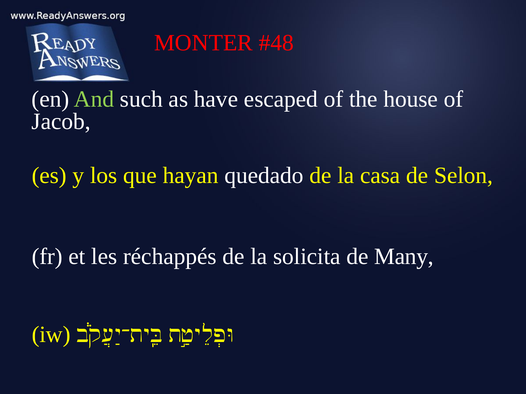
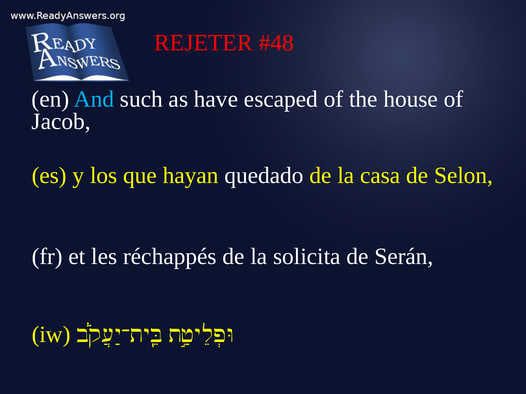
MONTER: MONTER -> REJETER (203, 43)
And colour: light green -> light blue (94, 99)
Many: Many -> Serán (404, 257)
